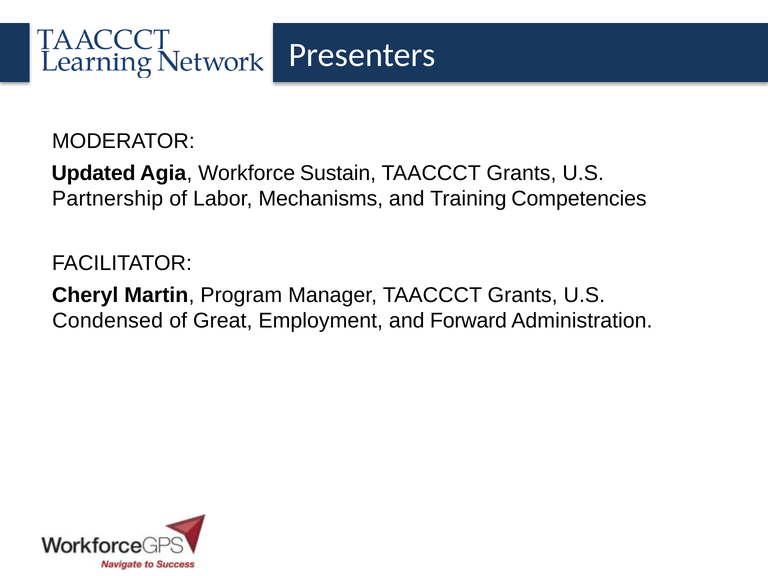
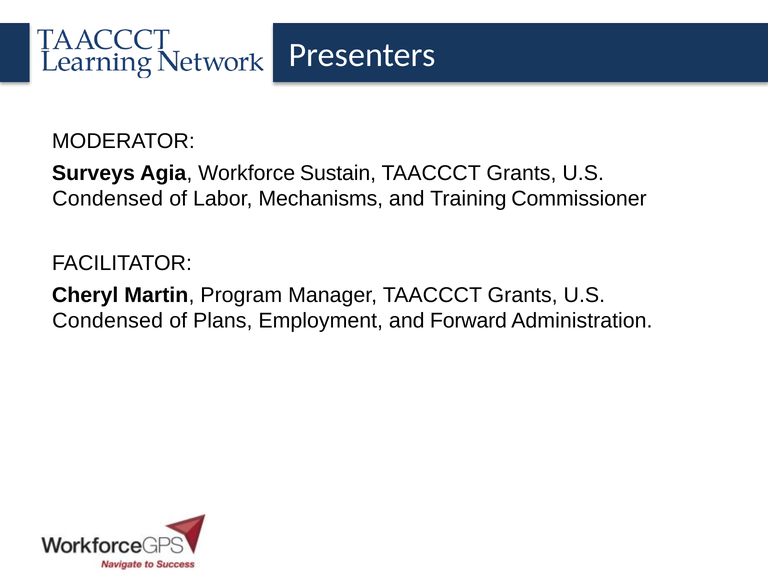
Updated: Updated -> Surveys (93, 173)
Partnership: Partnership -> Condensed (108, 199)
Competencies: Competencies -> Commissioner (579, 199)
Great: Great -> Plans (223, 321)
